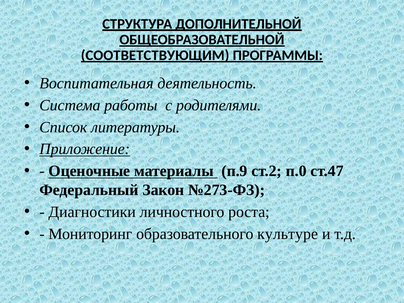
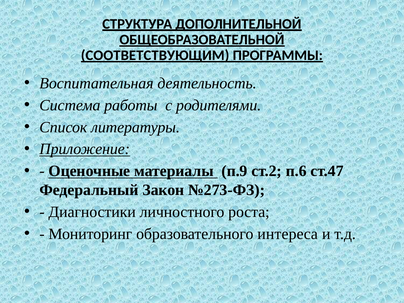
п.0: п.0 -> п.6 (296, 171)
культуре: культуре -> интереса (288, 234)
